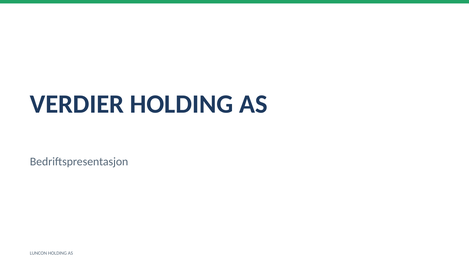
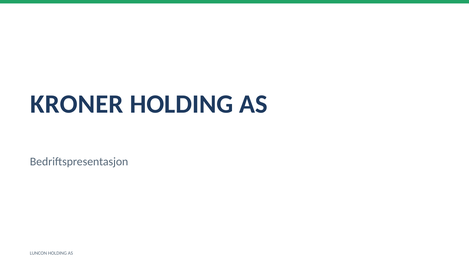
VERDIER: VERDIER -> KRONER (77, 104)
